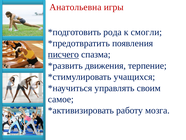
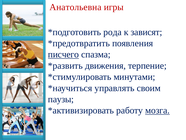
смогли: смогли -> зависят (146, 32)
учащихся: учащихся -> минутами (134, 77)
самое: самое -> паузы (61, 99)
мозга underline: none -> present (157, 110)
